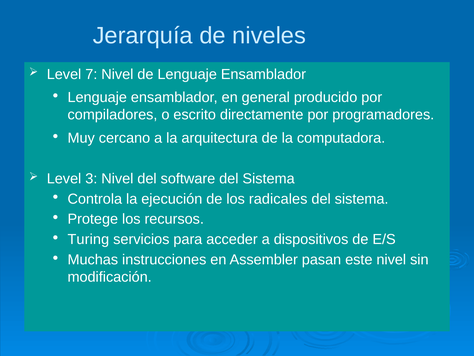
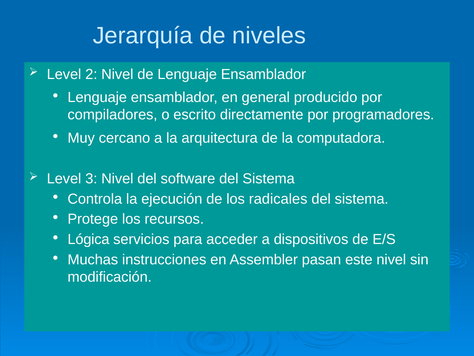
7: 7 -> 2 (91, 74)
Turing: Turing -> Lógica (88, 239)
